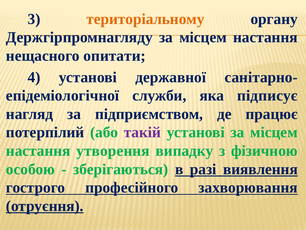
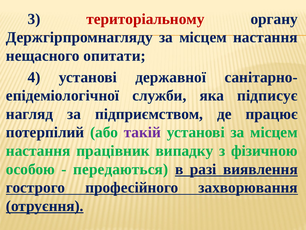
територіальному colour: orange -> red (145, 19)
утворення: утворення -> працівник (113, 151)
зберігаються: зберігаються -> передаються (121, 169)
